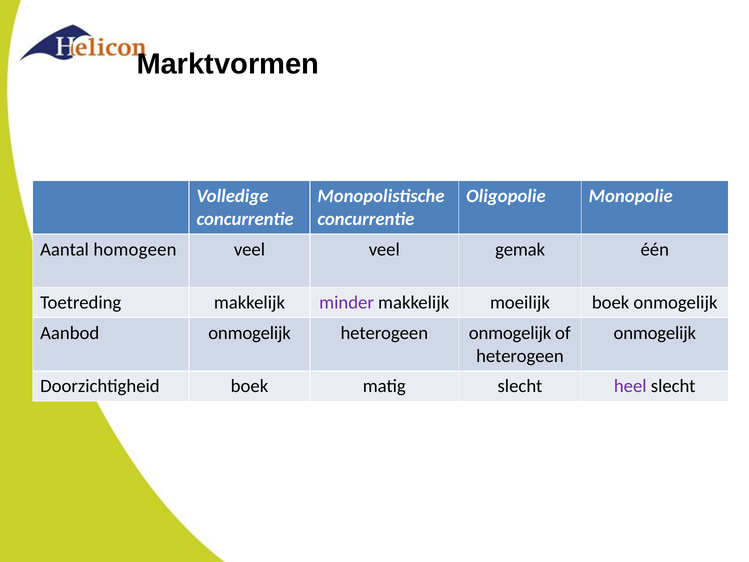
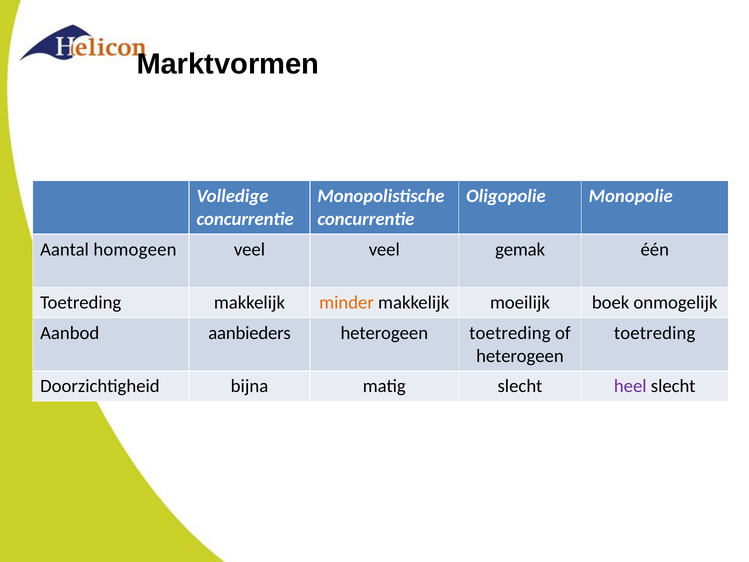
minder colour: purple -> orange (347, 302)
Aanbod onmogelijk: onmogelijk -> aanbieders (250, 333)
onmogelijk: onmogelijk -> toetreding (510, 333)
onmogelijk: onmogelijk -> toetreding (655, 333)
Doorzichtigheid boek: boek -> bijna (249, 386)
